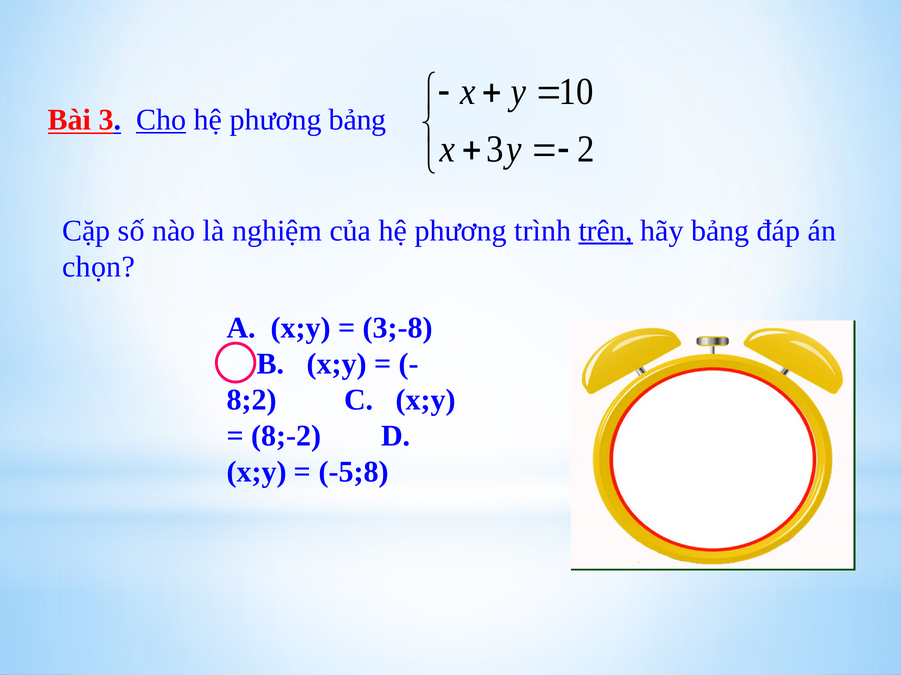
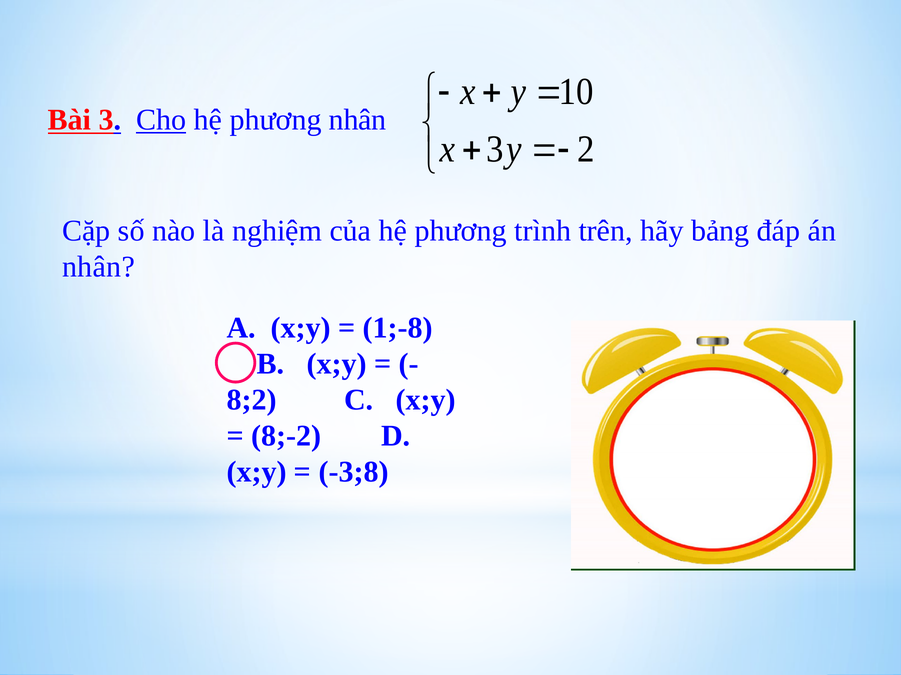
phương bảng: bảng -> nhân (358, 120)
trên underline: present -> none (606, 231)
chọn: chọn -> nhân (99, 267)
3;-8: 3;-8 -> 1;-8 (398, 328)
-5;8: -5;8 -> -3;8 (354, 473)
